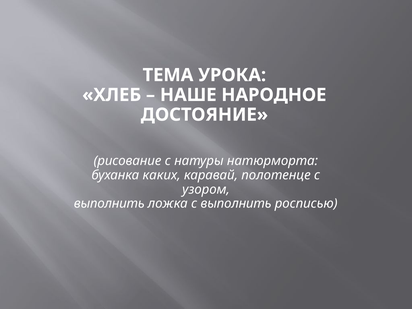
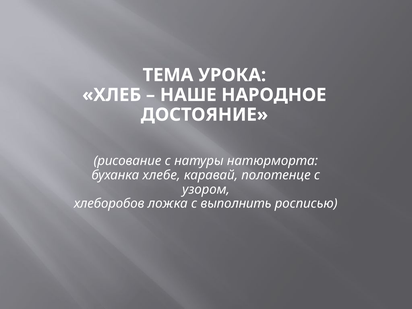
каких: каких -> хлебе (162, 175)
выполнить: выполнить -> хлеборобов (109, 204)
